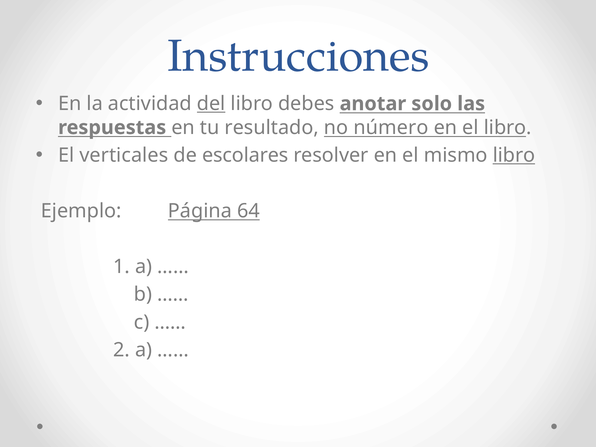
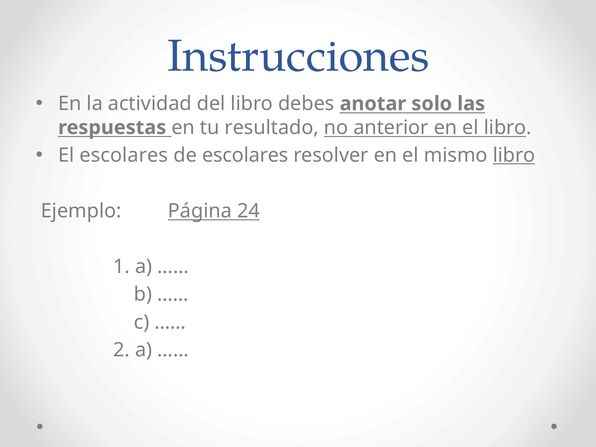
del underline: present -> none (211, 104)
número: número -> anterior (391, 128)
El verticales: verticales -> escolares (124, 155)
64: 64 -> 24 (248, 211)
